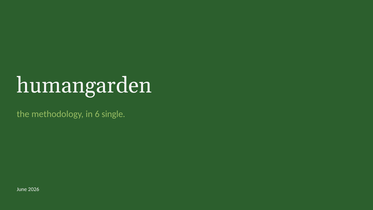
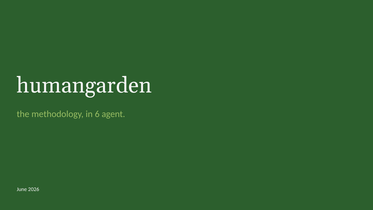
single: single -> agent (113, 114)
